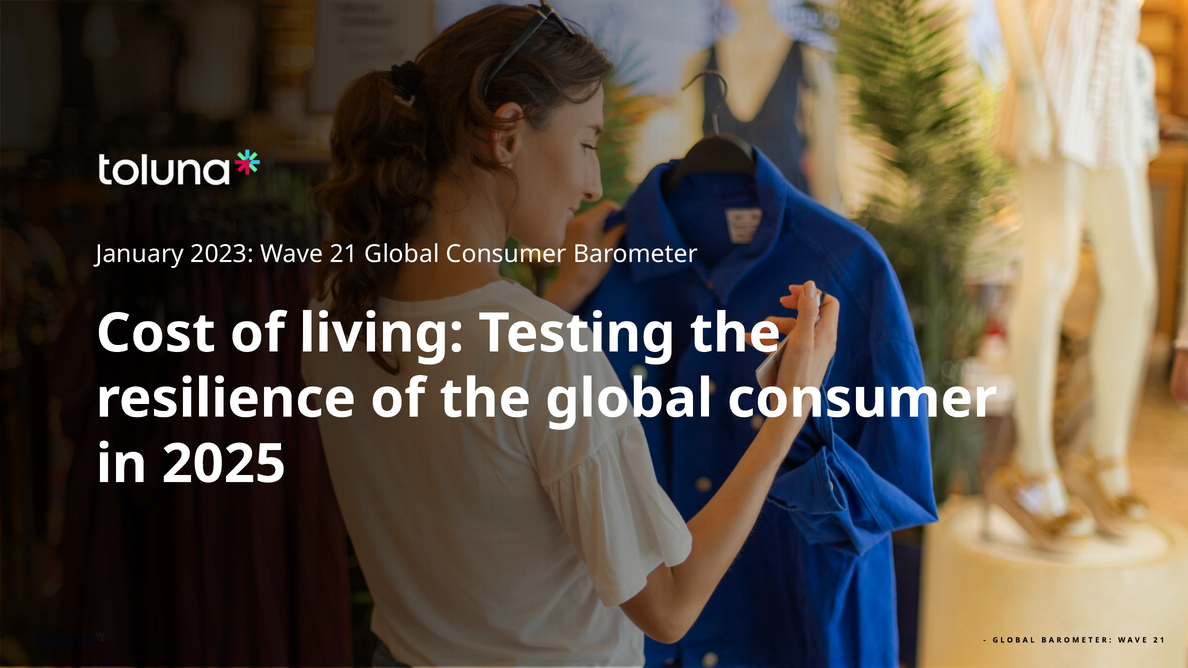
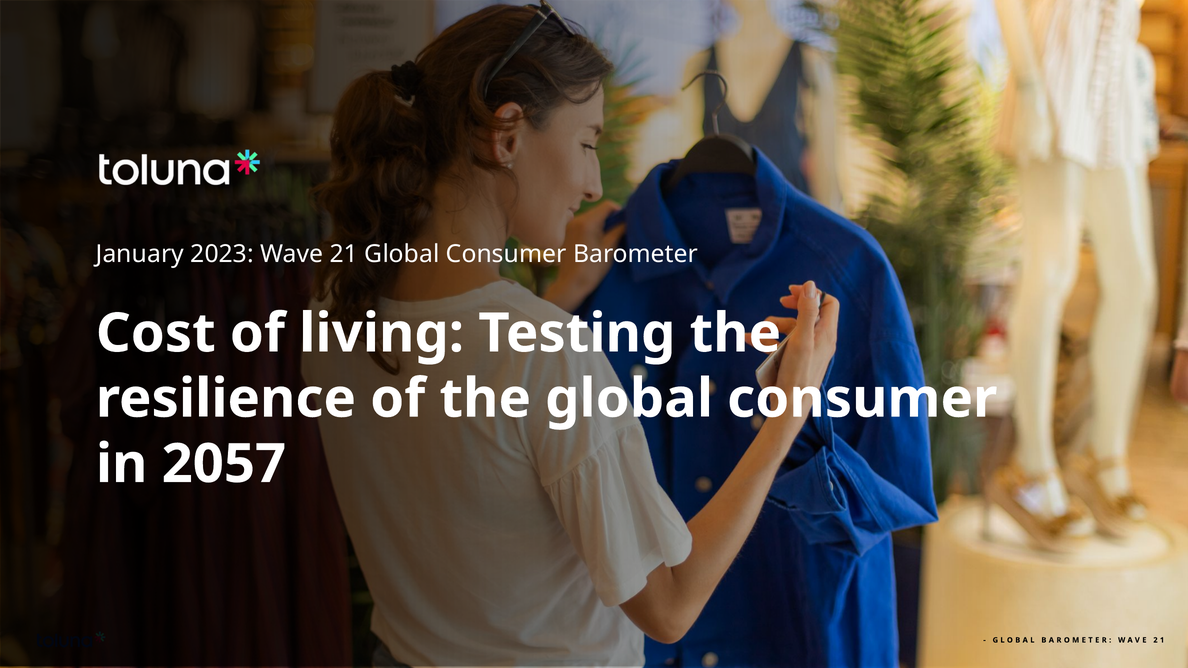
2025: 2025 -> 2057 (224, 464)
